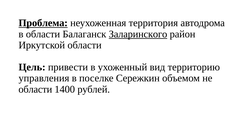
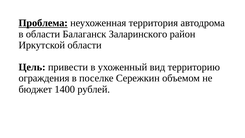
Заларинского underline: present -> none (138, 34)
управления: управления -> ограждения (44, 78)
области: области -> бюджет (35, 89)
